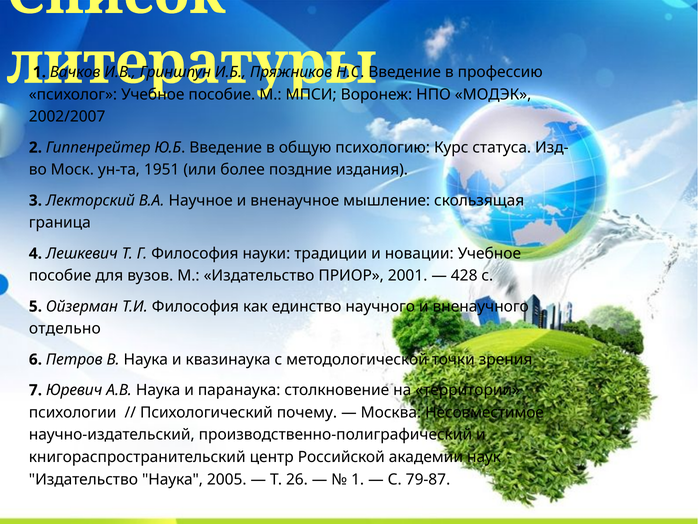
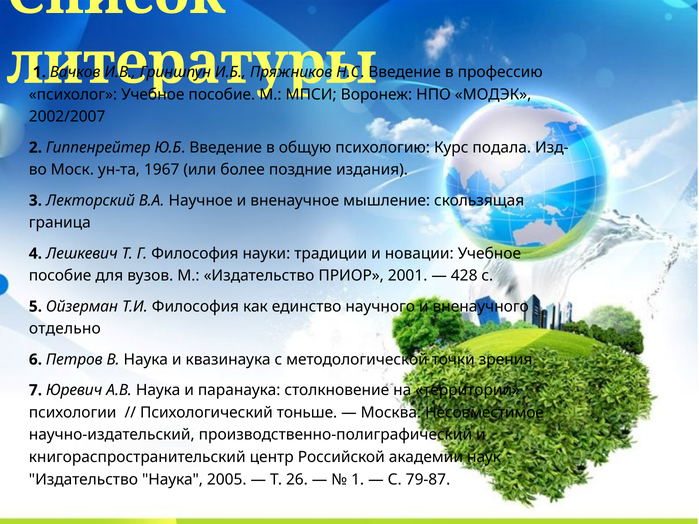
статуса: статуса -> подала (502, 148)
1951: 1951 -> 1967 (162, 170)
почему: почему -> тоньше (307, 413)
